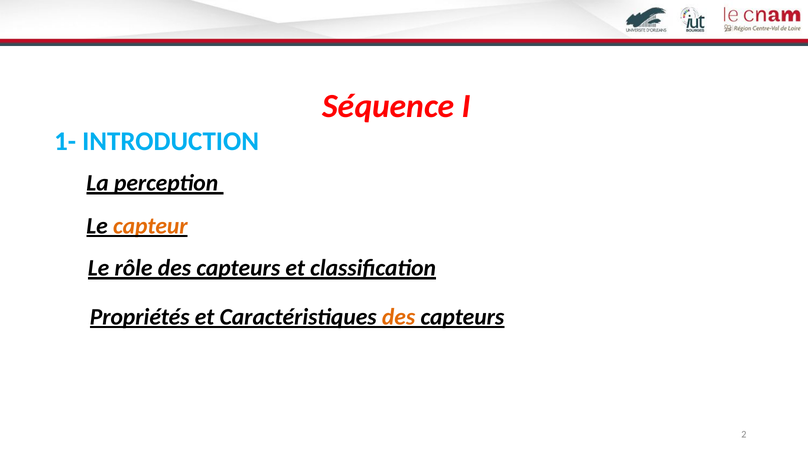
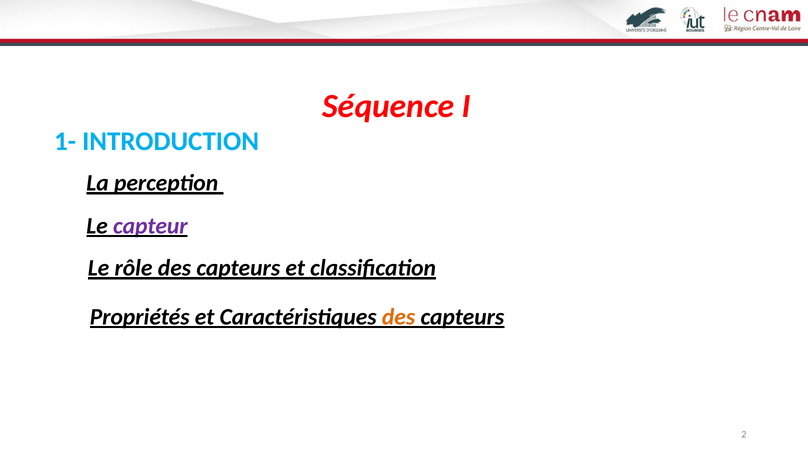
capteur colour: orange -> purple (150, 226)
